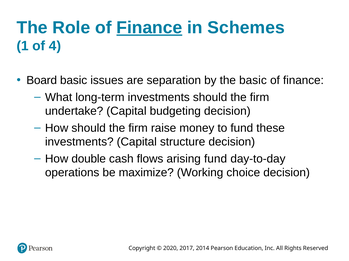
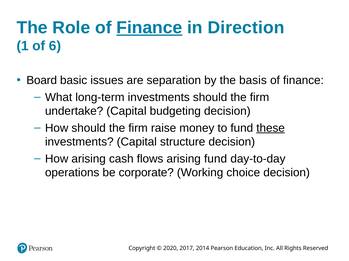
Schemes: Schemes -> Direction (246, 28)
4: 4 -> 6 (55, 46)
the basic: basic -> basis (253, 81)
these underline: none -> present (271, 128)
How double: double -> arising (89, 159)
maximize: maximize -> corporate (146, 173)
